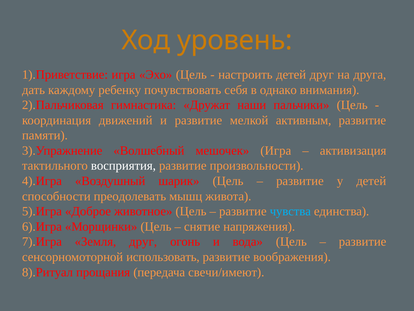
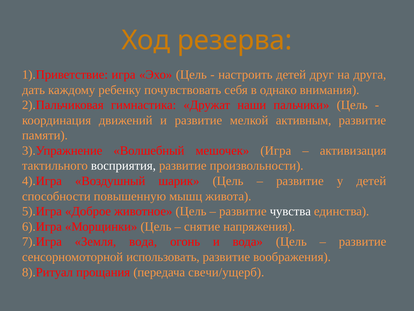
уровень: уровень -> резерва (235, 40)
преодолевать: преодолевать -> повышенную (130, 196)
чувства colour: light blue -> white (290, 211)
Земля друг: друг -> вода (143, 241)
свечи/имеют: свечи/имеют -> свечи/ущерб (226, 272)
